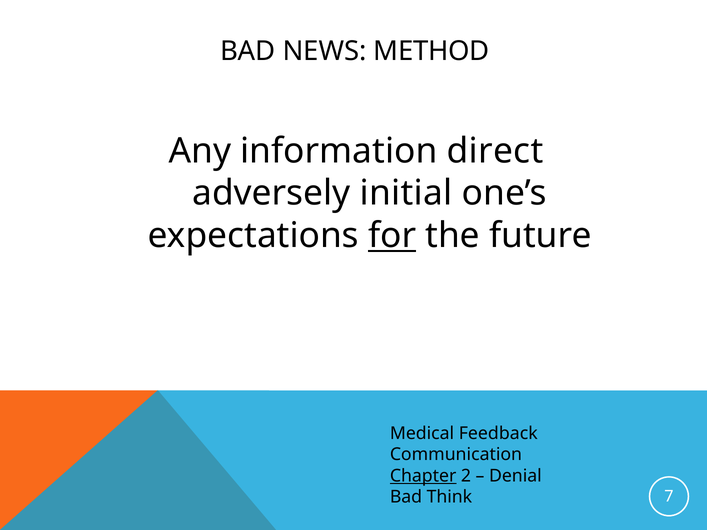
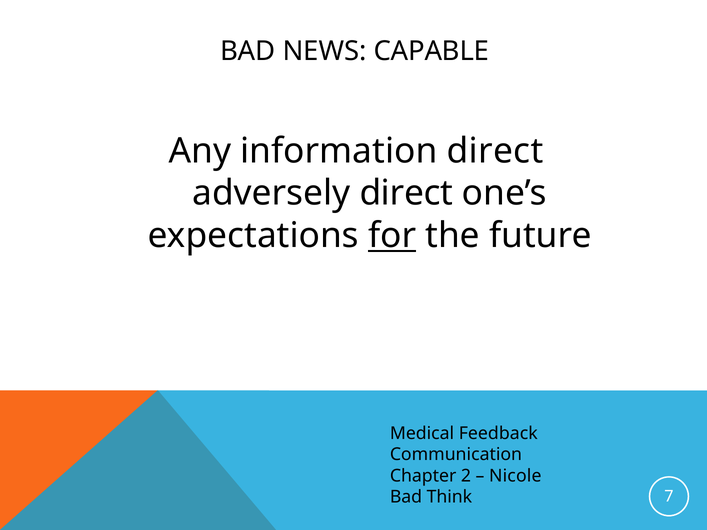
METHOD: METHOD -> CAPABLE (431, 51)
adversely initial: initial -> direct (406, 193)
Chapter underline: present -> none (423, 476)
Denial: Denial -> Nicole (515, 476)
